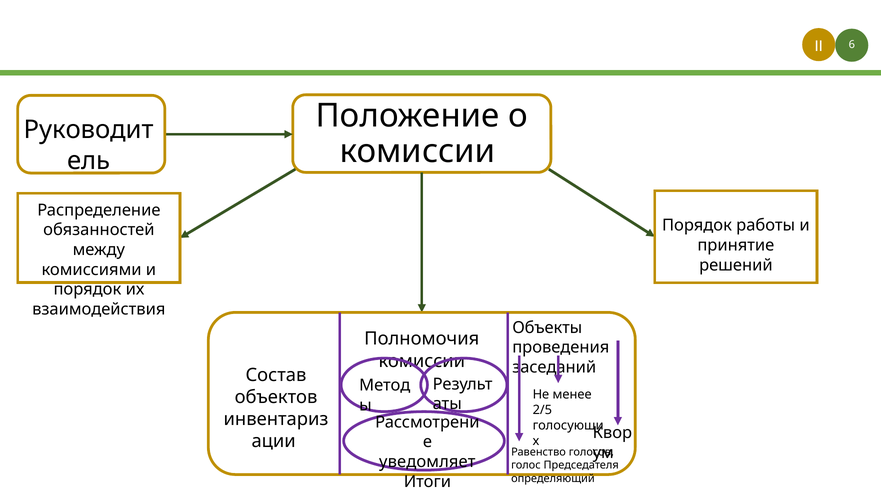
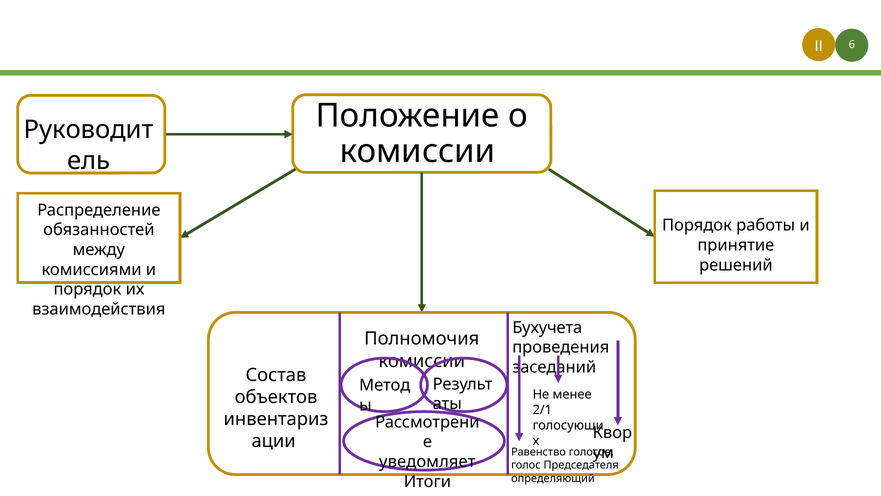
Объекты: Объекты -> Бухучета (547, 327)
2/5: 2/5 -> 2/1 (542, 410)
